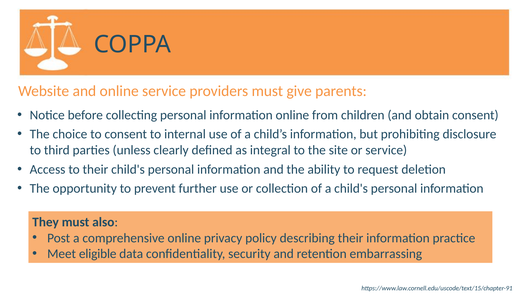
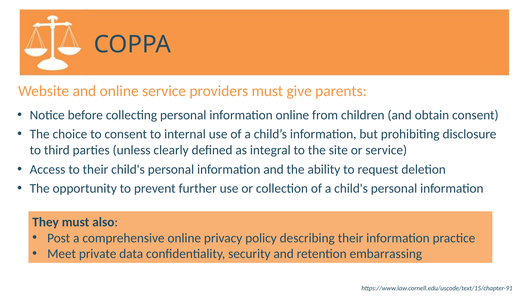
eligible: eligible -> private (98, 254)
